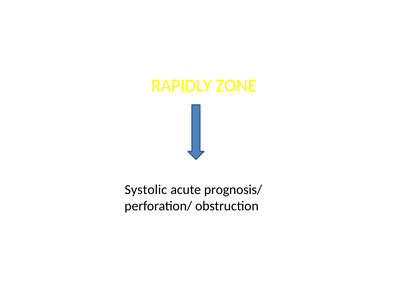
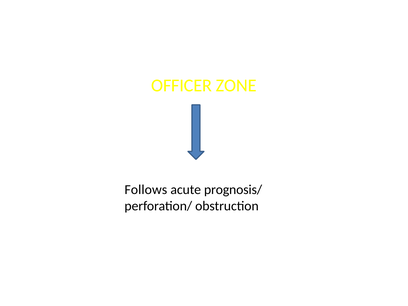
RAPIDLY: RAPIDLY -> OFFICER (182, 86)
Systolic: Systolic -> Follows (146, 190)
